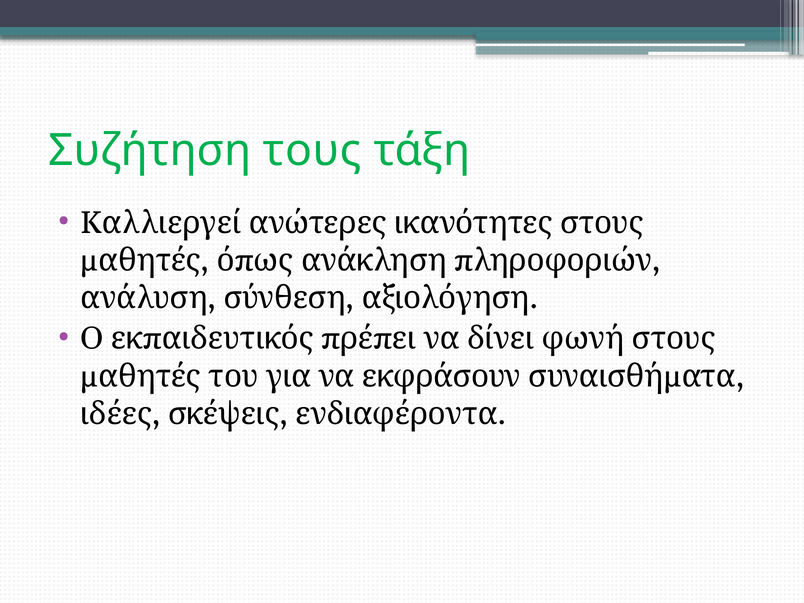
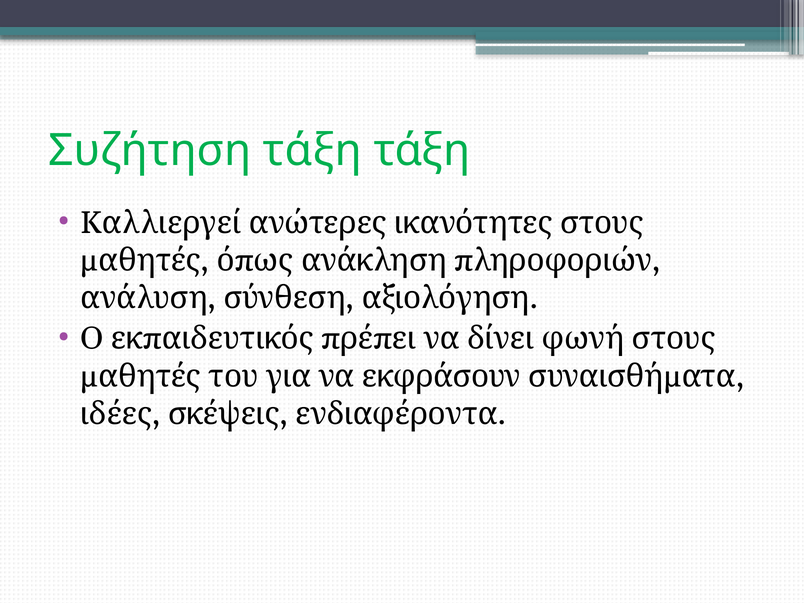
Συζήτηση τους: τους -> τάξη (312, 150)
